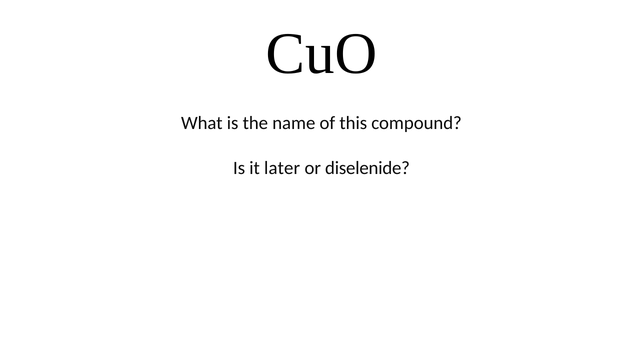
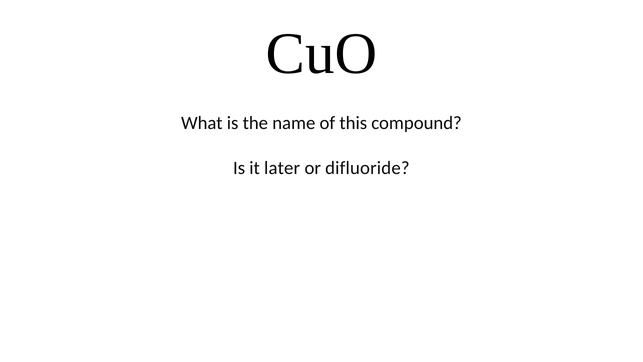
diselenide: diselenide -> difluoride (367, 168)
